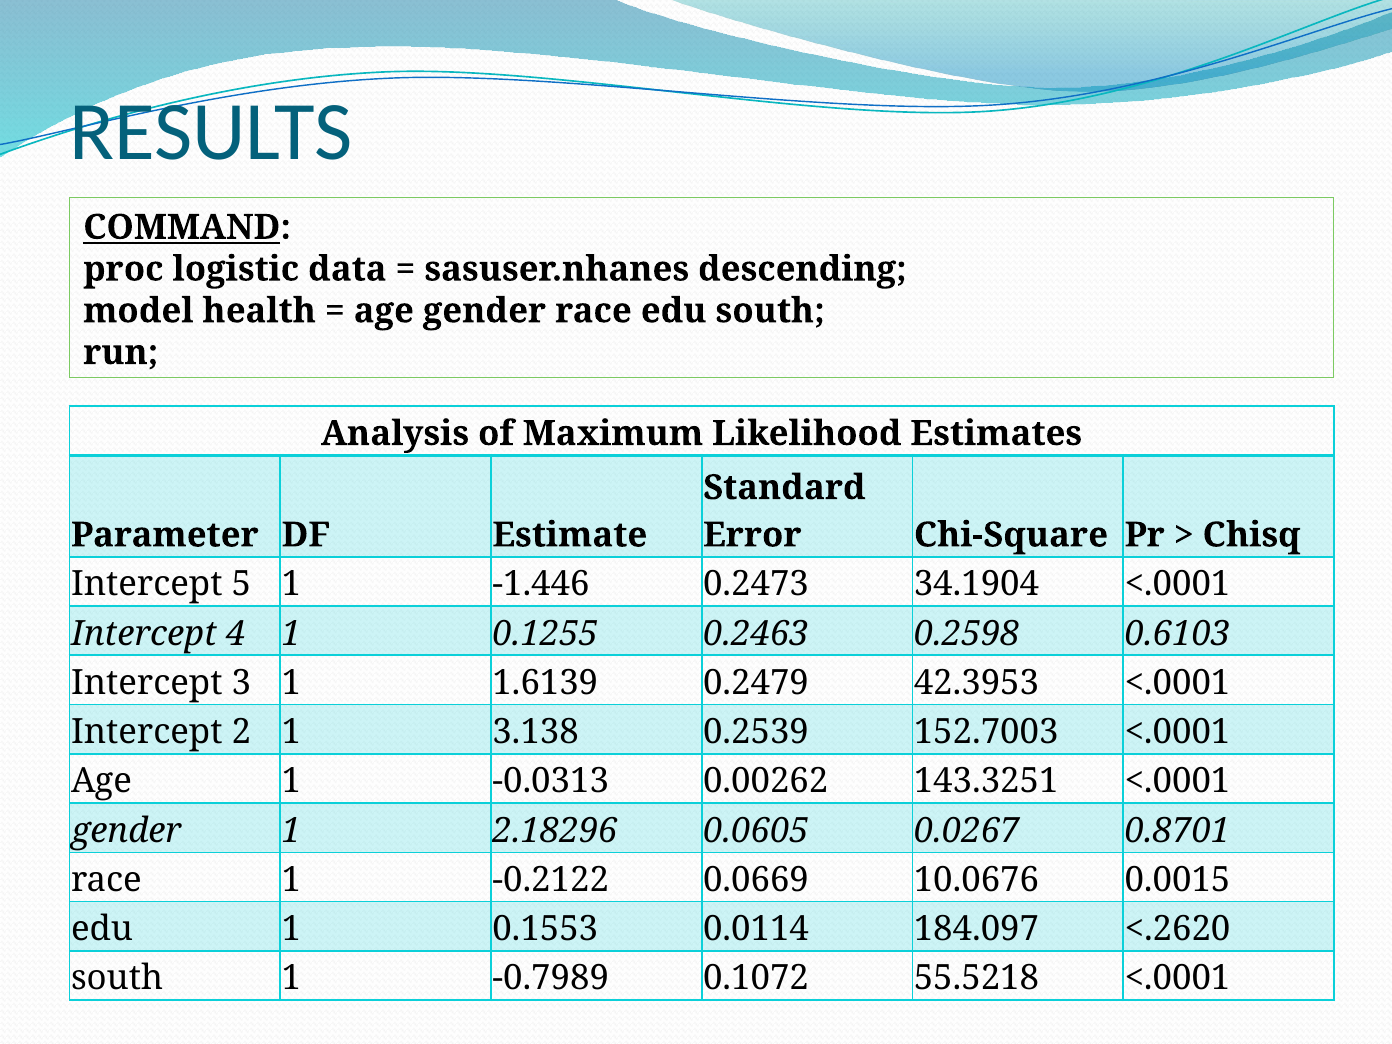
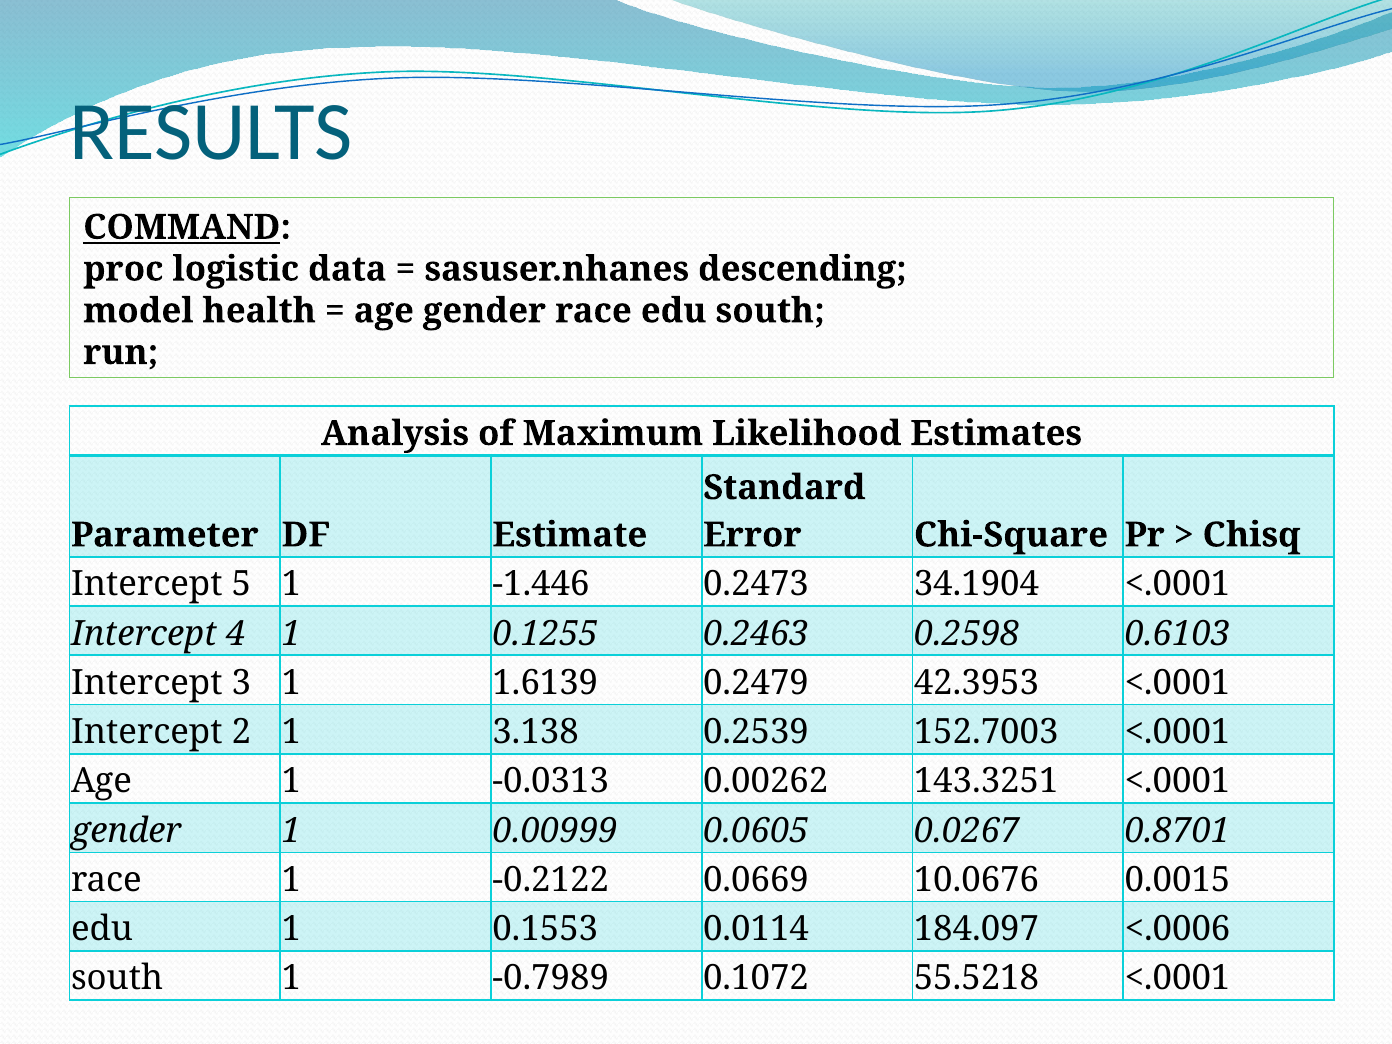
2.18296: 2.18296 -> 0.00999 (555, 831)
<.2620: <.2620 -> <.0006 (1177, 929)
